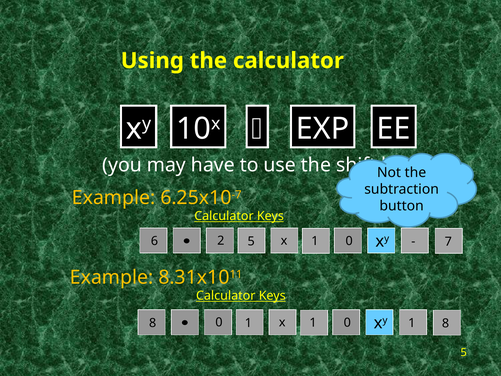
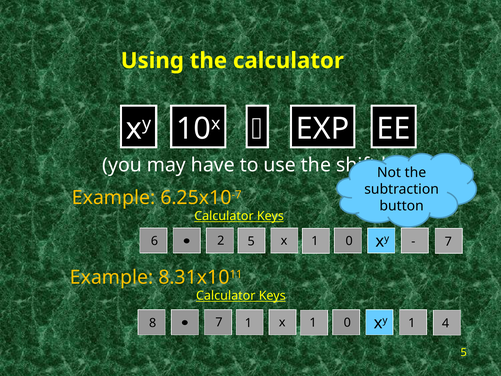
1 8: 8 -> 4 (446, 323)
8 0: 0 -> 7 (219, 322)
